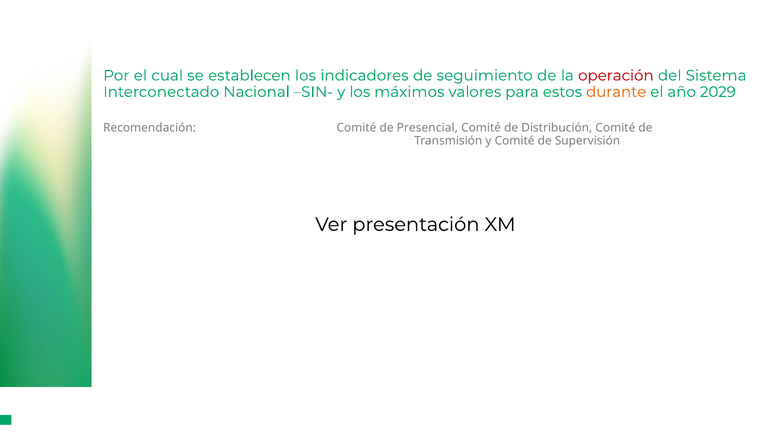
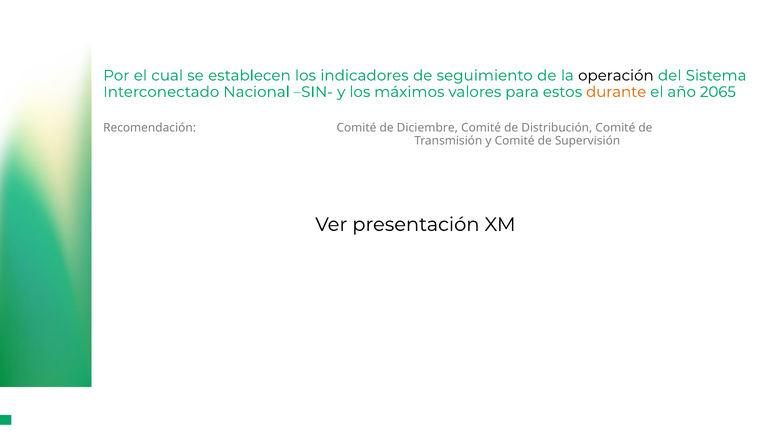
operación colour: red -> black (616, 75)
2029: 2029 -> 2065 (718, 92)
Presencial: Presencial -> Diciembre (427, 128)
